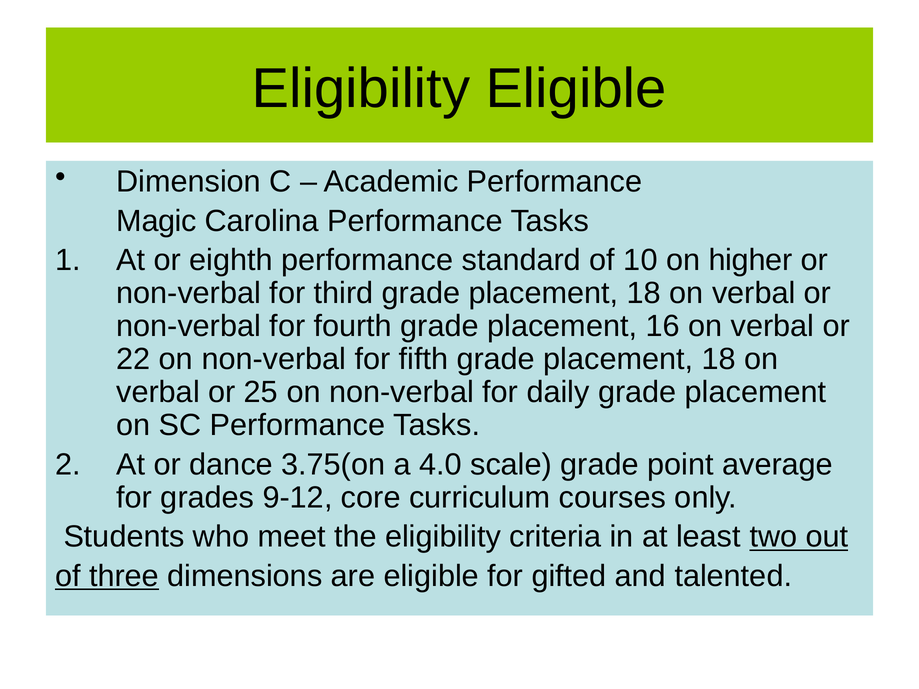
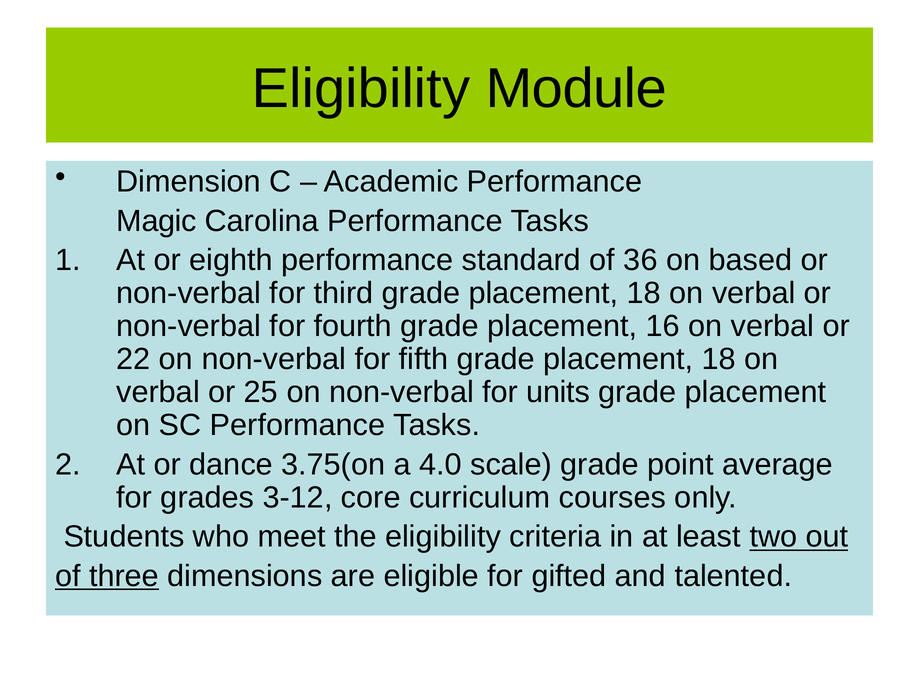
Eligibility Eligible: Eligible -> Module (576, 89)
10: 10 -> 36 (641, 260)
higher: higher -> based (750, 260)
daily: daily -> units (558, 392)
9-12: 9-12 -> 3-12 (298, 498)
